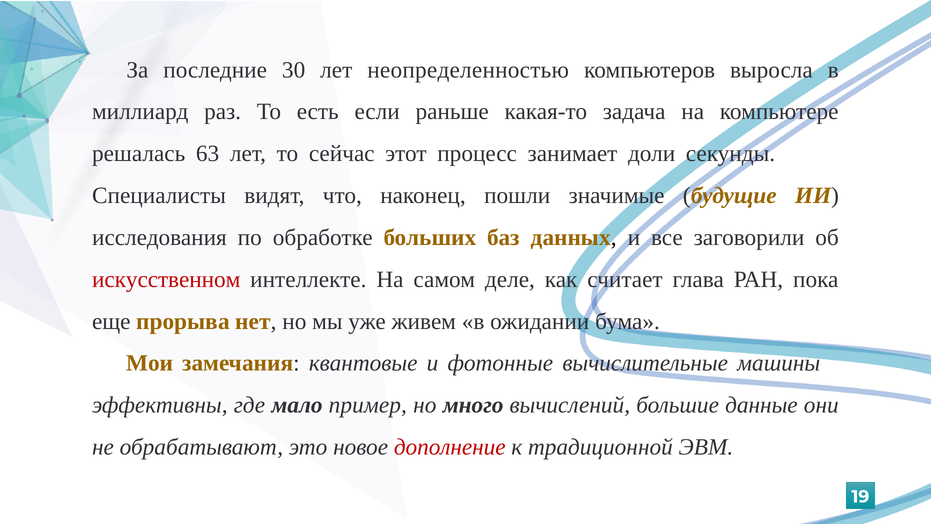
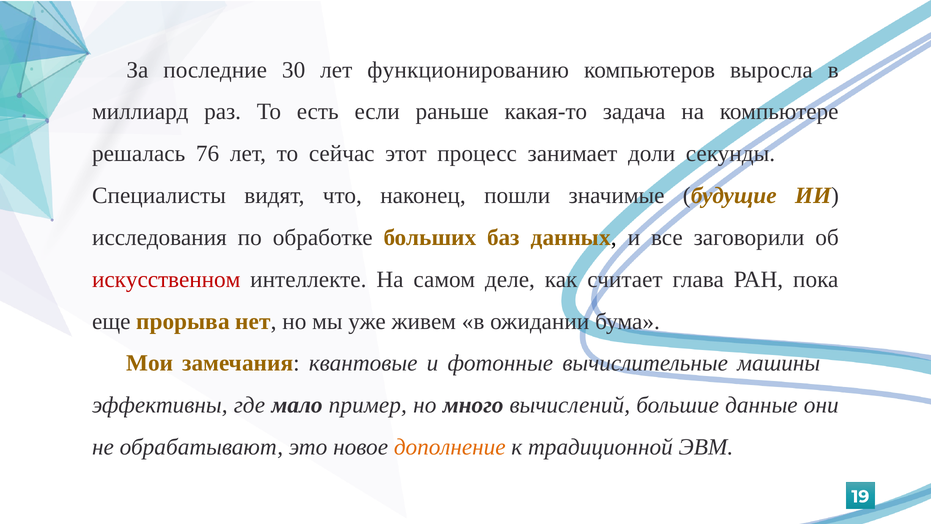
неопределенностью: неопределенностью -> функционированию (468, 70)
63: 63 -> 76 (208, 154)
дополнение colour: red -> orange (450, 447)
